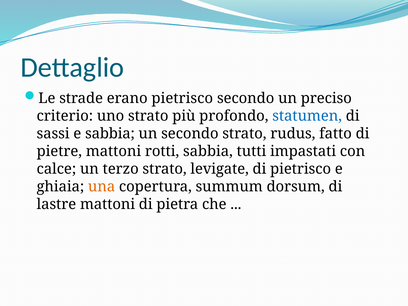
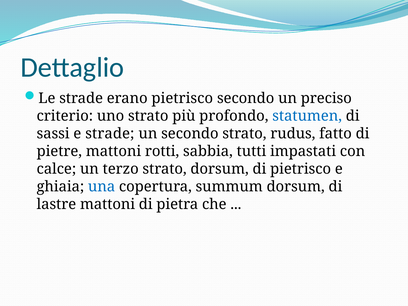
e sabbia: sabbia -> strade (110, 134)
strato levigate: levigate -> dorsum (220, 169)
una colour: orange -> blue (102, 187)
